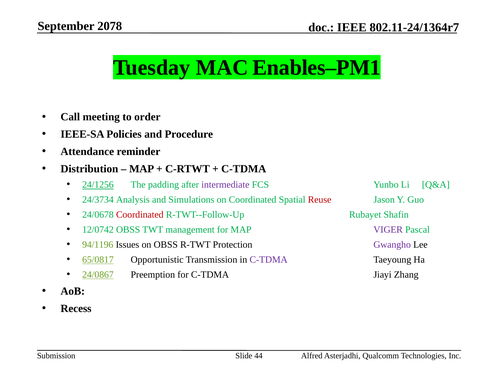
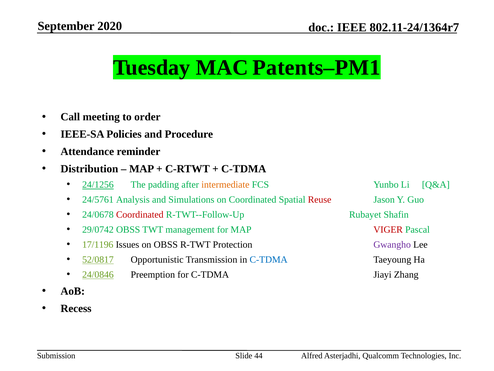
2078: 2078 -> 2020 (110, 26)
Enables–PM1: Enables–PM1 -> Patents–PM1 (316, 67)
intermediate colour: purple -> orange (225, 184)
24/3734: 24/3734 -> 24/5761 (98, 199)
12/0742: 12/0742 -> 29/0742 (98, 229)
VIGER colour: purple -> red (388, 229)
94/1196: 94/1196 -> 17/1196 (98, 244)
65/0817: 65/0817 -> 52/0817 (98, 259)
C-TDMA colour: purple -> blue (269, 259)
24/0867: 24/0867 -> 24/0846 (98, 274)
